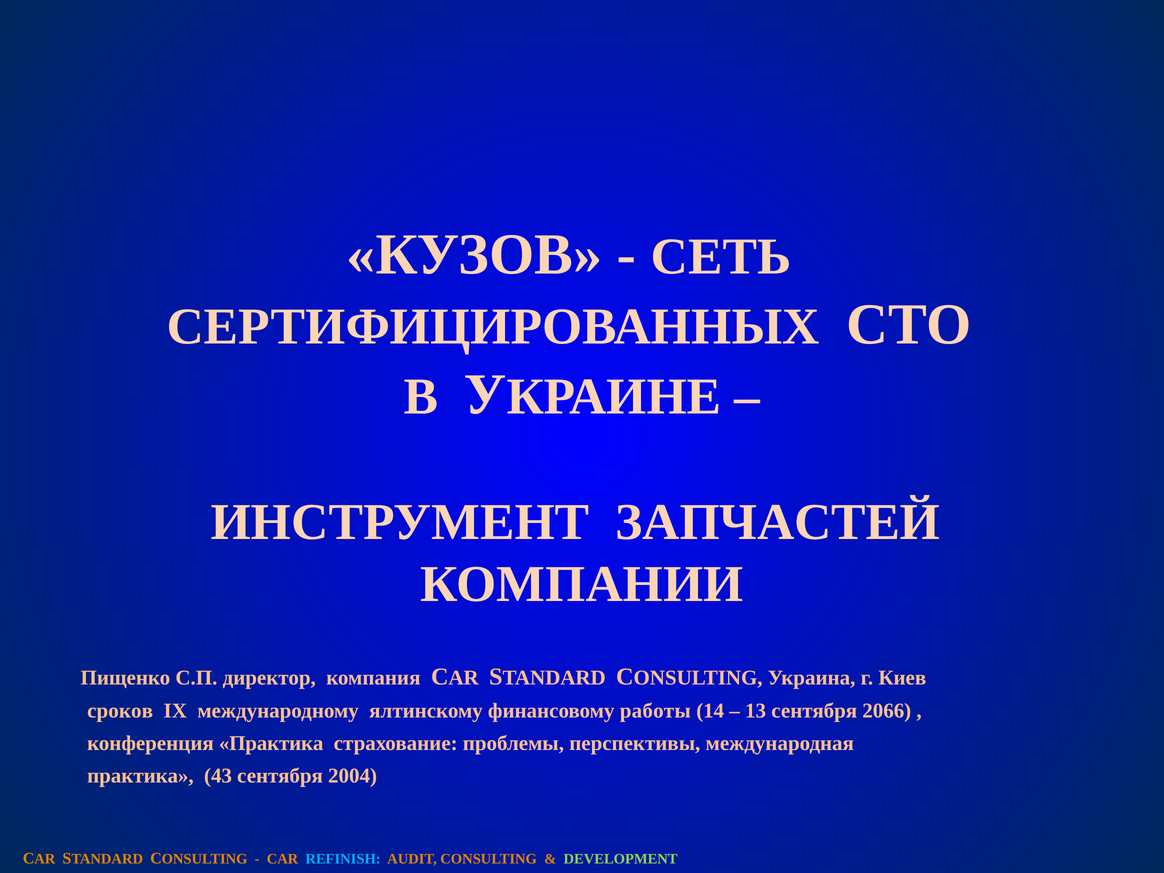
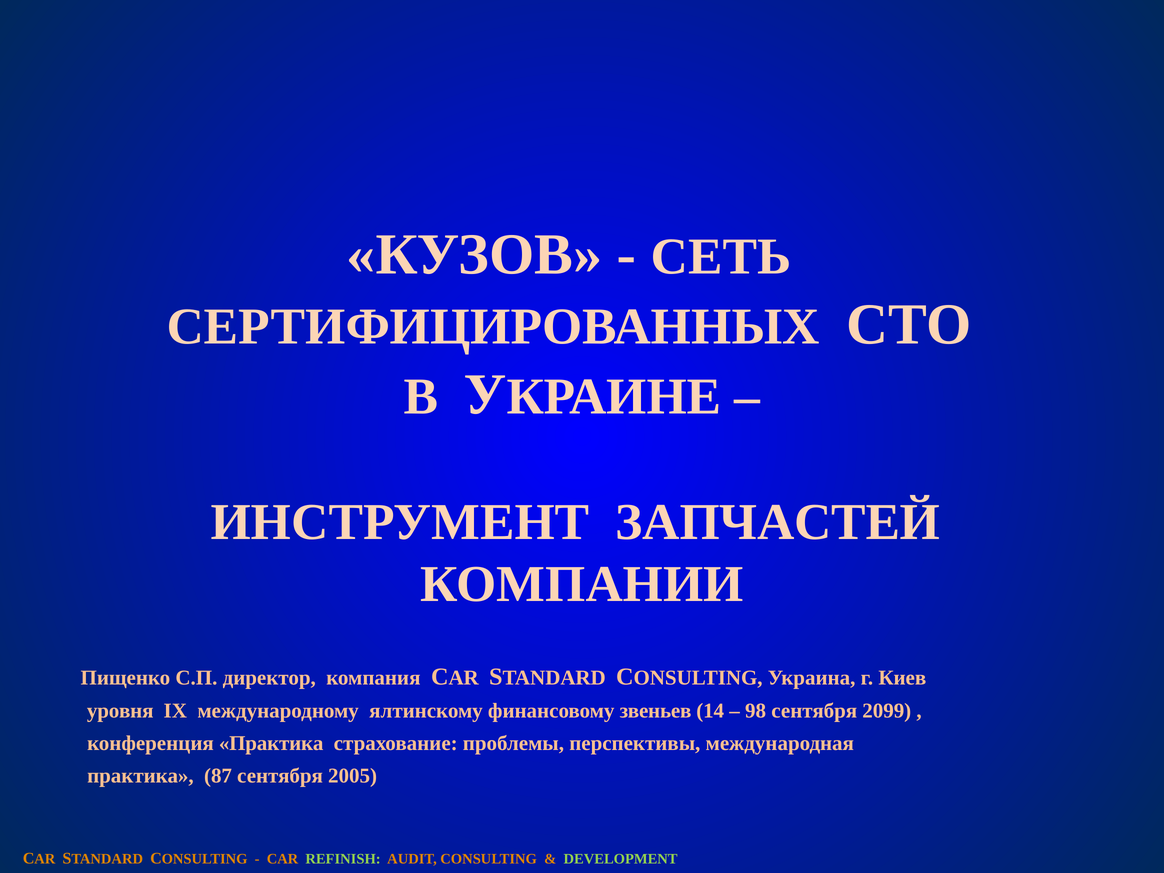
сроков: сроков -> уровня (120, 711)
работы: работы -> звеньев (656, 711)
13: 13 -> 98 (756, 711)
2066: 2066 -> 2099 (887, 711)
43: 43 -> 87 (218, 776)
2004: 2004 -> 2005 (353, 776)
REFINISH colour: light blue -> light green (343, 859)
